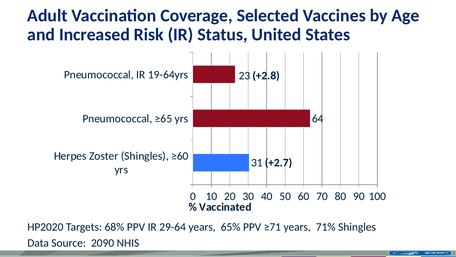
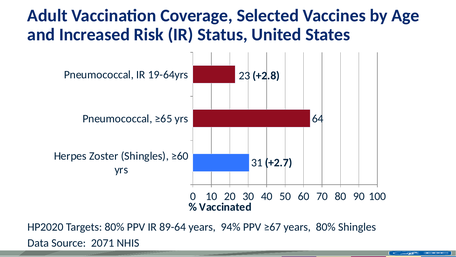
Targets 68%: 68% -> 80% (114, 227)
29-64: 29-64 -> 89-64 (173, 227)
65%: 65% -> 94% (231, 227)
≥71: ≥71 -> ≥67 (272, 227)
years 71%: 71% -> 80% (326, 227)
2090: 2090 -> 2071 (103, 243)
